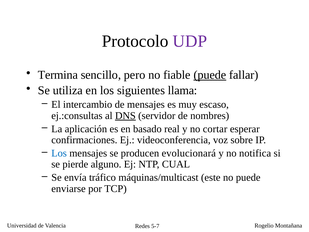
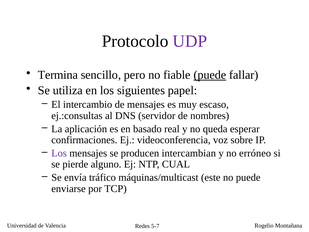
llama: llama -> papel (183, 90)
DNS underline: present -> none (125, 116)
cortar: cortar -> queda (215, 129)
Los colour: blue -> purple (59, 153)
evolucionará: evolucionará -> intercambian (189, 153)
notifica: notifica -> erróneo (255, 153)
